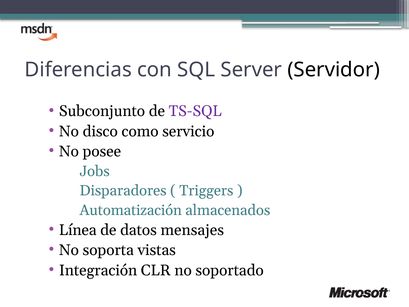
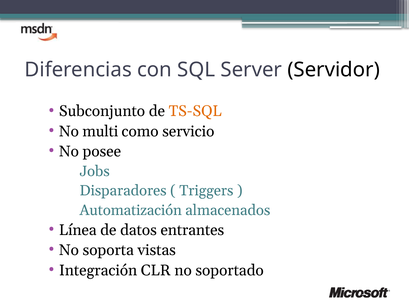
TS-SQL colour: purple -> orange (195, 111)
disco: disco -> multi (100, 131)
mensajes: mensajes -> entrantes (192, 230)
